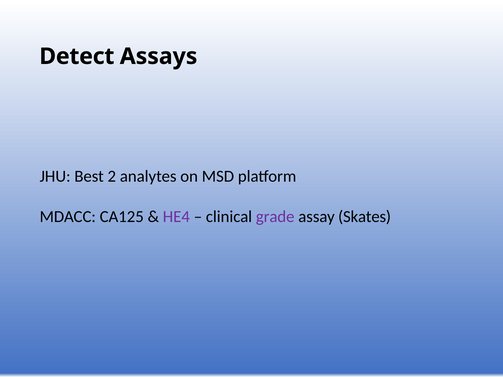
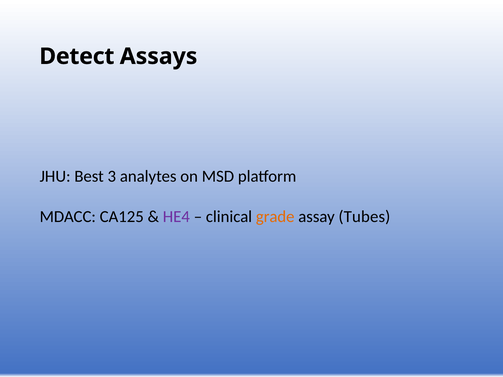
2: 2 -> 3 (112, 176)
grade colour: purple -> orange (275, 217)
Skates: Skates -> Tubes (364, 217)
